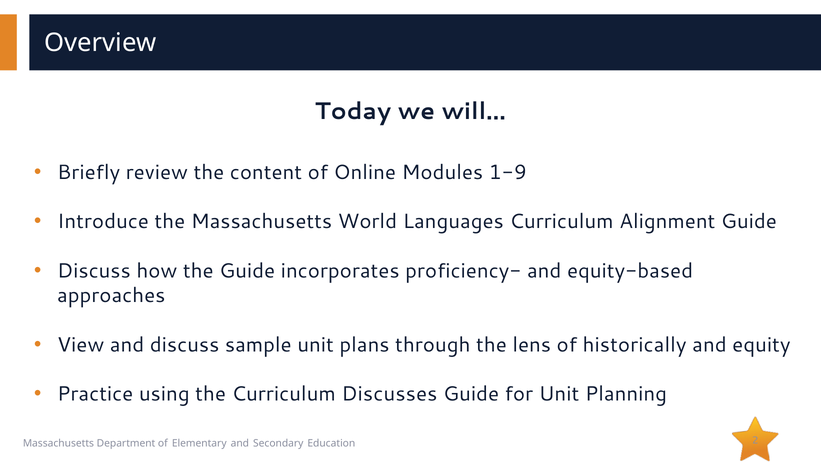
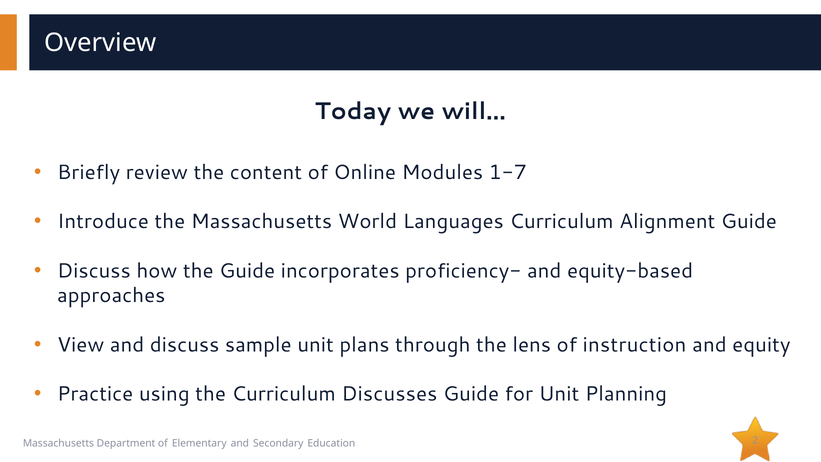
1-9: 1-9 -> 1-7 (508, 172)
historically: historically -> instruction (634, 345)
